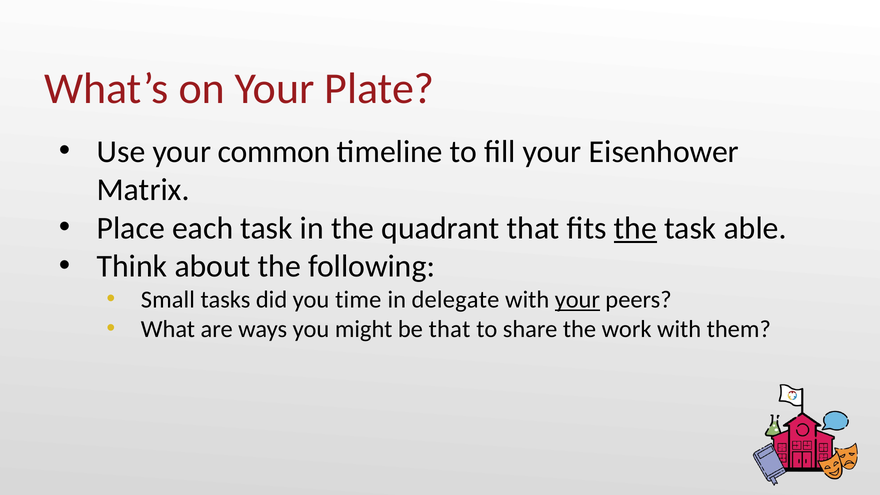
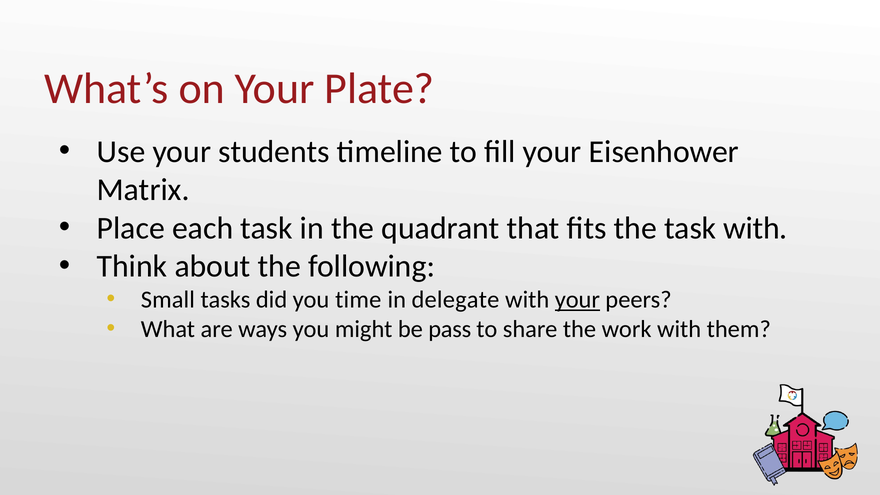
common: common -> students (274, 152)
the underline: present -> none (635, 228)
task able: able -> with (755, 228)
be that: that -> pass (450, 329)
